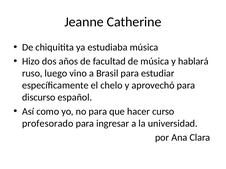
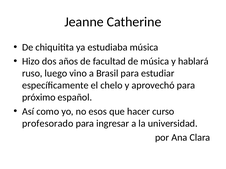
discurso: discurso -> próximo (39, 98)
no para: para -> esos (98, 112)
